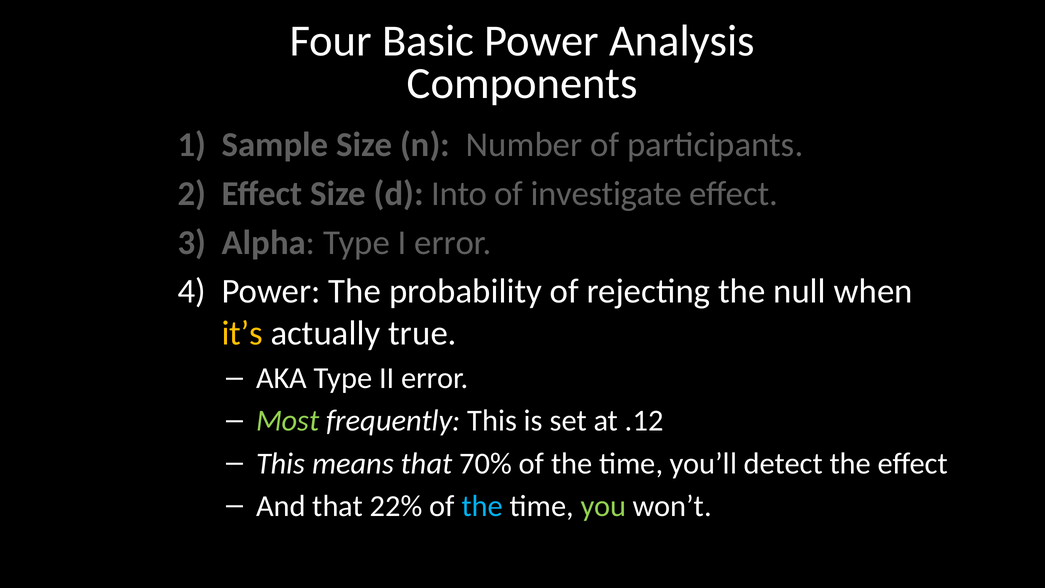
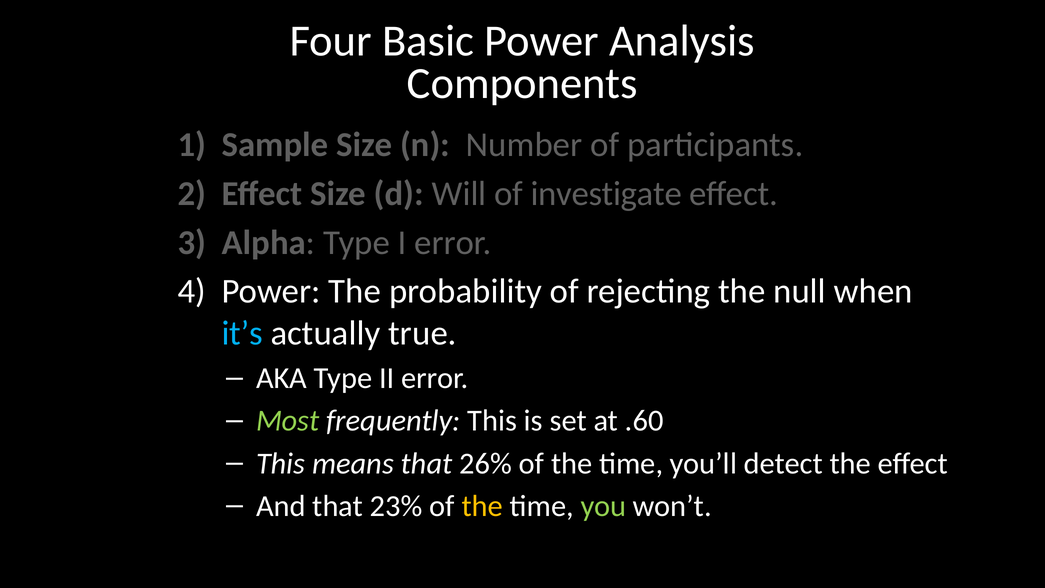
Into: Into -> Will (459, 194)
it’s colour: yellow -> light blue (242, 333)
.12: .12 -> .60 (644, 421)
70%: 70% -> 26% (486, 463)
22%: 22% -> 23% (396, 506)
the colour: light blue -> yellow (482, 506)
